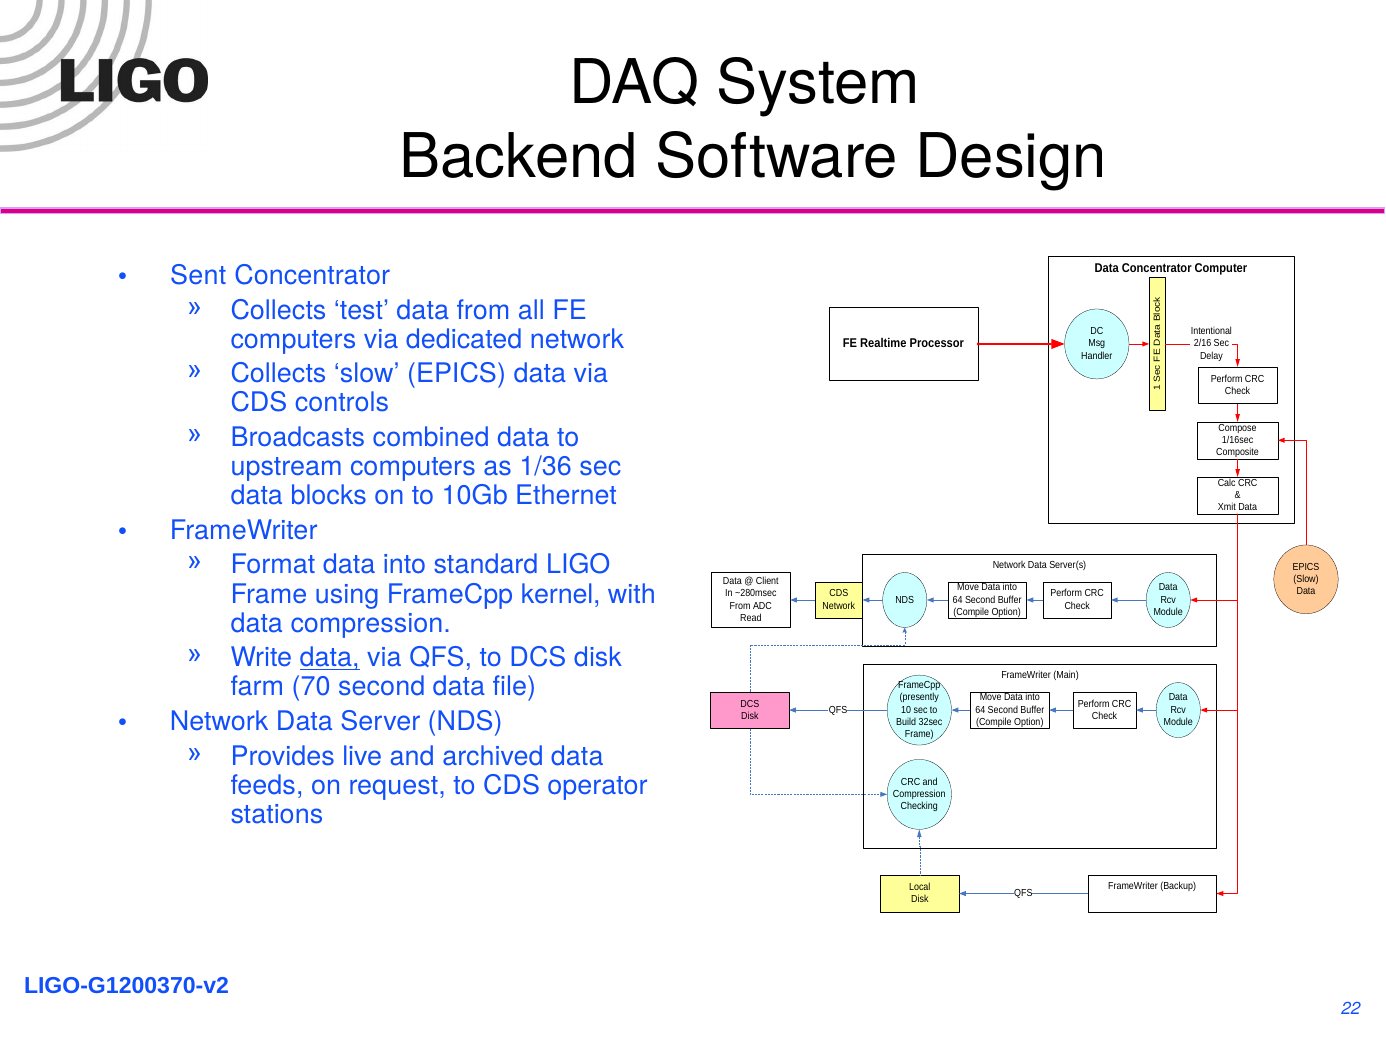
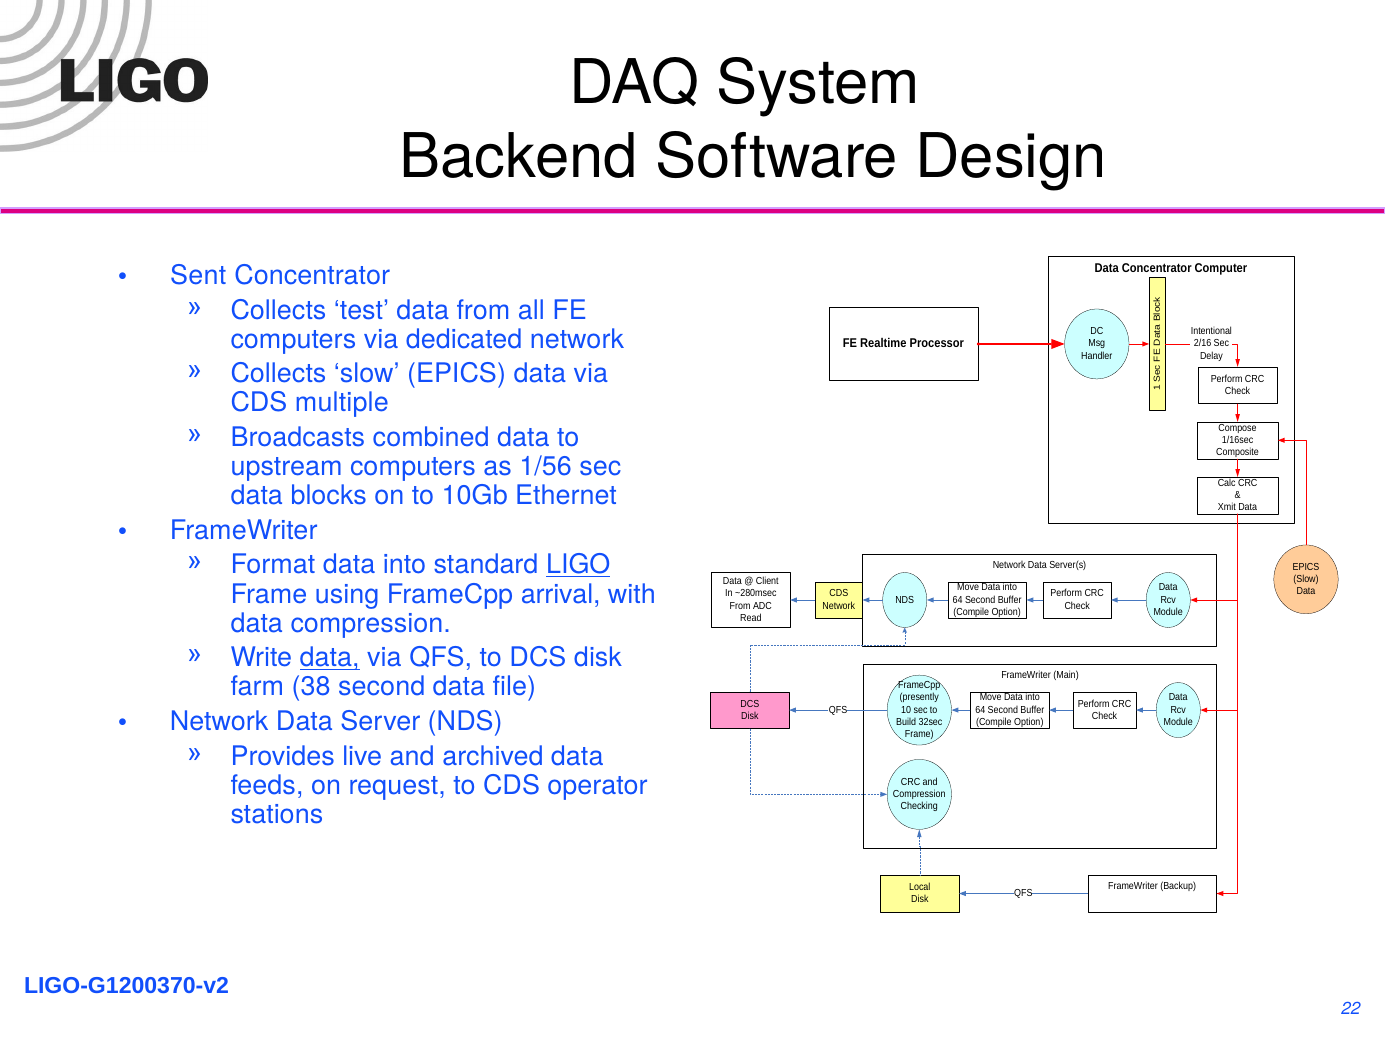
controls: controls -> multiple (342, 403)
1/36: 1/36 -> 1/56 (546, 467)
LIGO underline: none -> present (578, 565)
kernel: kernel -> arrival (561, 594)
70: 70 -> 38 (311, 687)
